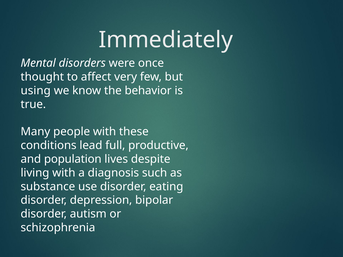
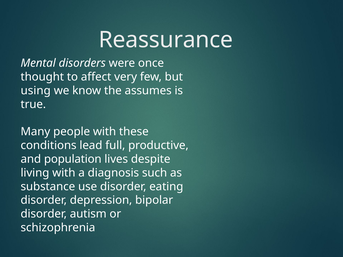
Immediately: Immediately -> Reassurance (166, 40)
behavior: behavior -> assumes (148, 91)
